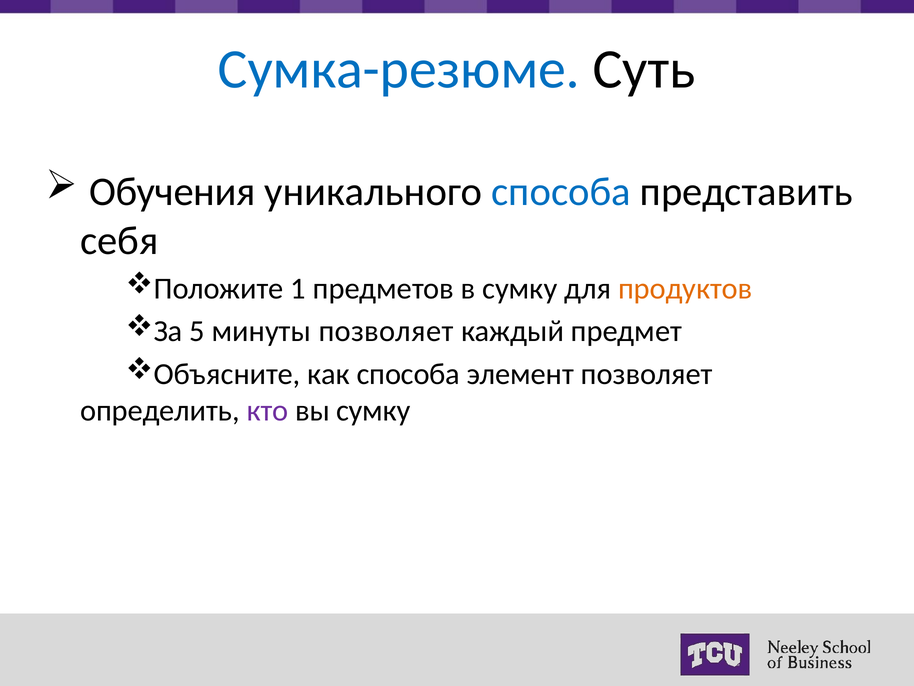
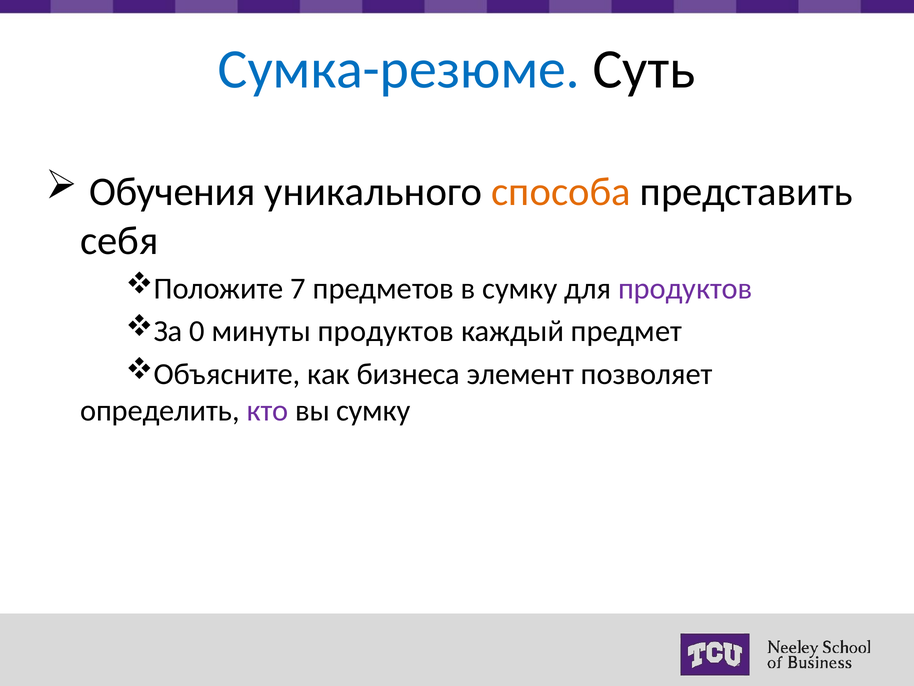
способа colour: blue -> orange (561, 192)
1: 1 -> 7 (298, 288)
продуктов colour: orange -> purple (685, 288)
5: 5 -> 0 (197, 331)
минуты позволяет: позволяет -> продуктов (386, 331)
как способа: способа -> бизнеса (408, 374)
